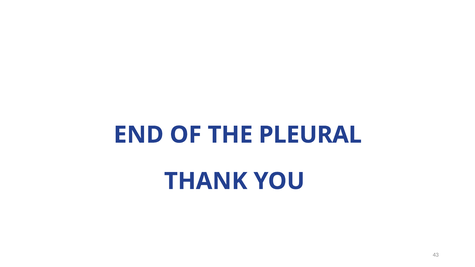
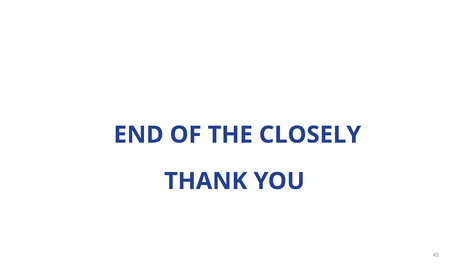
PLEURAL: PLEURAL -> CLOSELY (310, 135)
